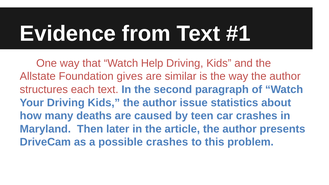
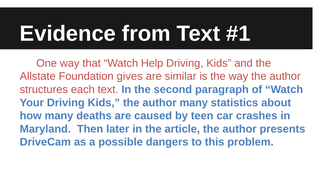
author issue: issue -> many (194, 103)
possible crashes: crashes -> dangers (167, 142)
